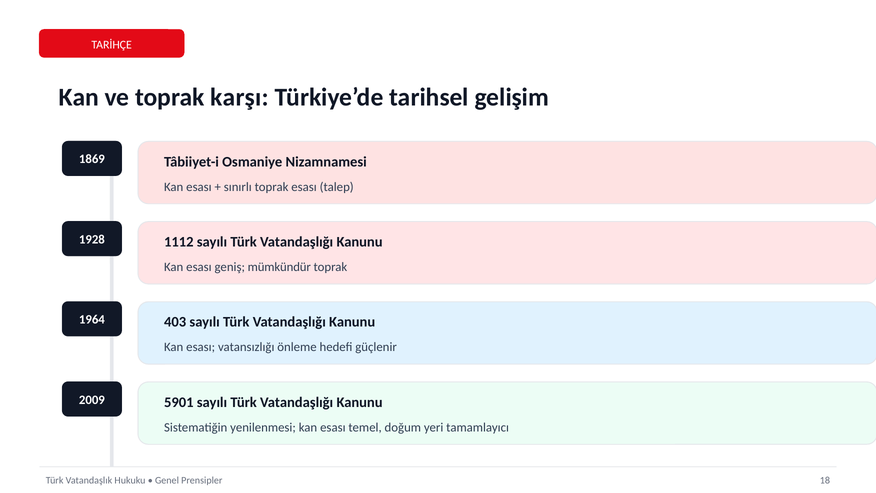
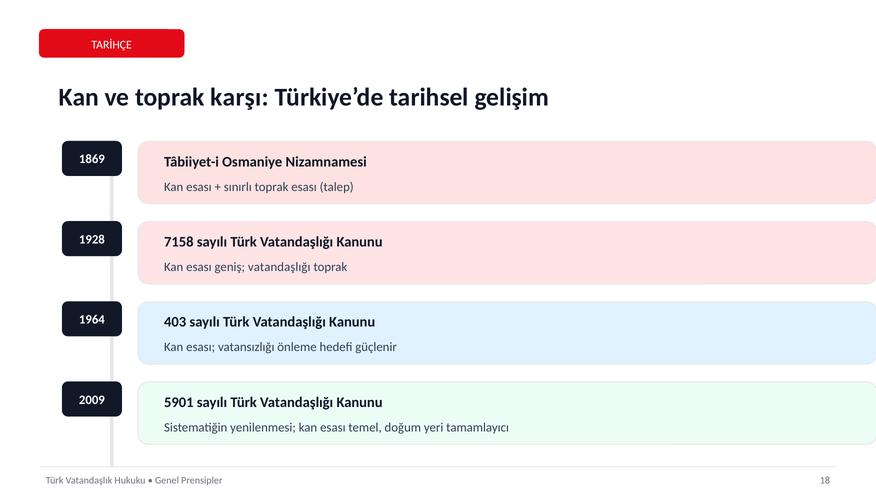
1112: 1112 -> 7158 (179, 242)
geniş mümkündür: mümkündür -> vatandaşlığı (279, 267)
